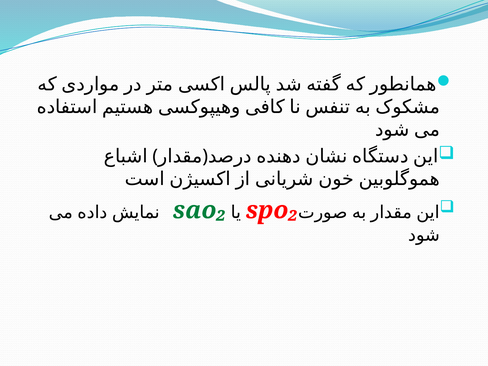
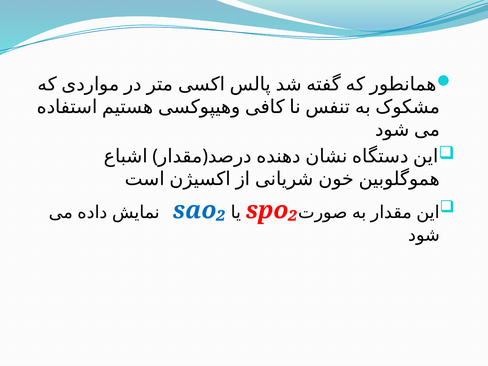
sao₂ colour: green -> blue (199, 210)
